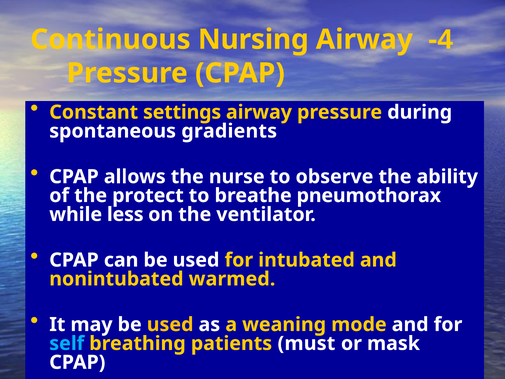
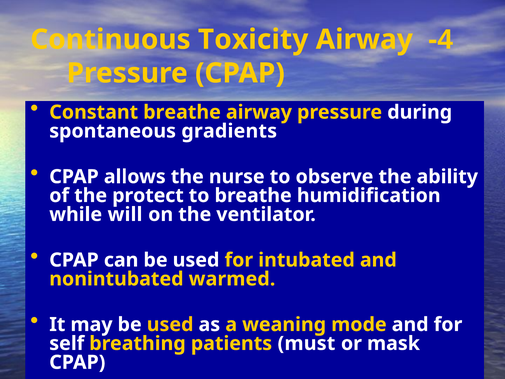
Nursing: Nursing -> Toxicity (253, 39)
Constant settings: settings -> breathe (182, 112)
pneumothorax: pneumothorax -> humidification (369, 195)
less: less -> will (125, 214)
self colour: light blue -> white (67, 343)
